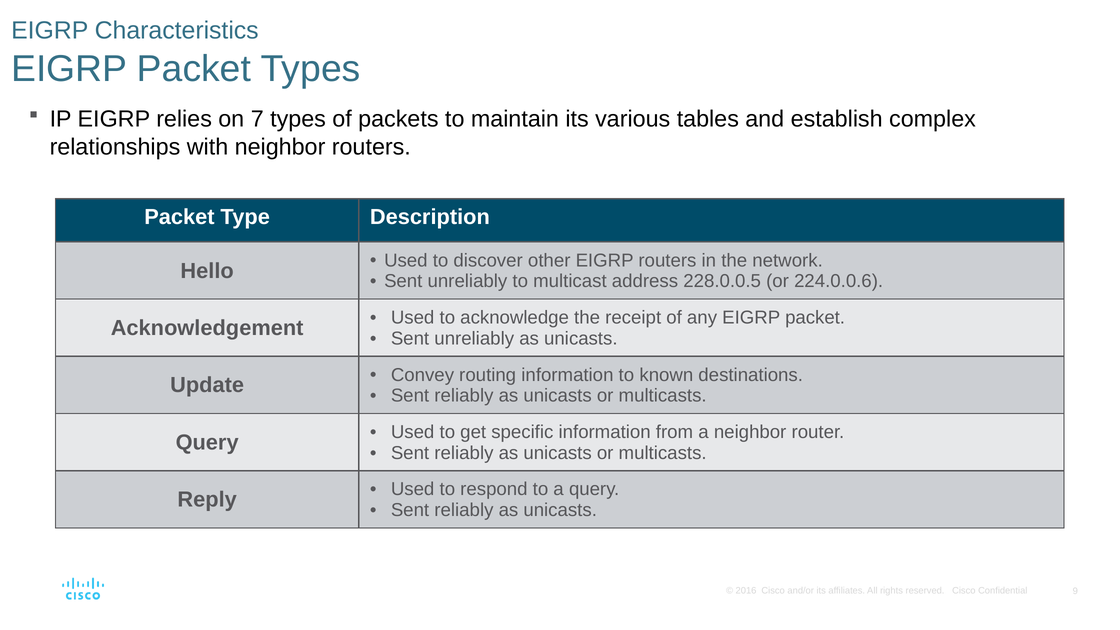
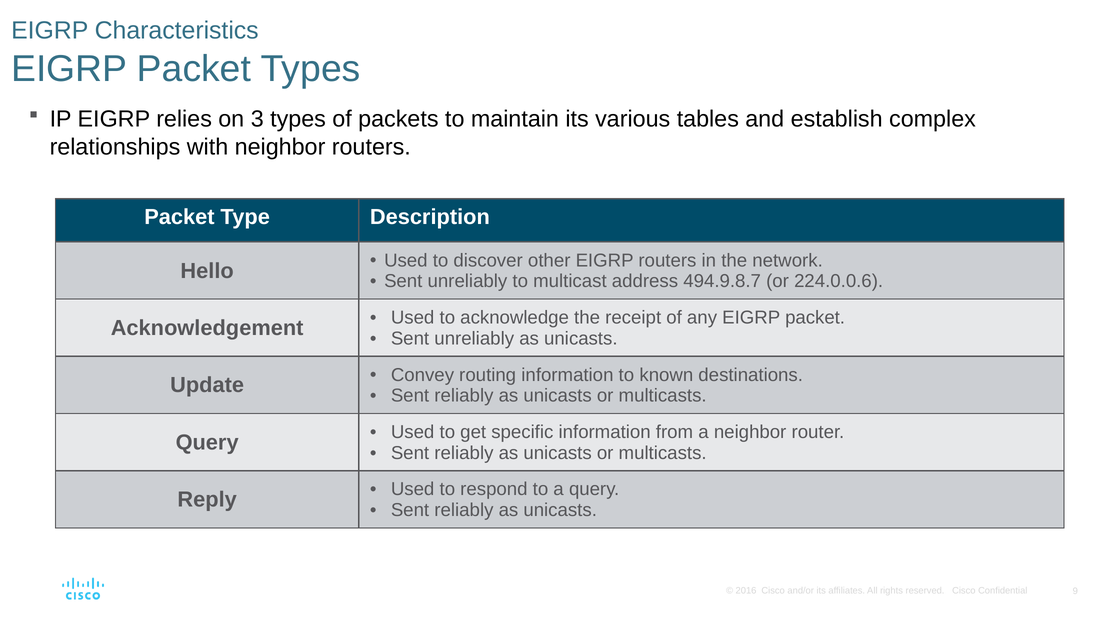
7: 7 -> 3 (257, 119)
228.0.0.5: 228.0.0.5 -> 494.9.8.7 (722, 281)
